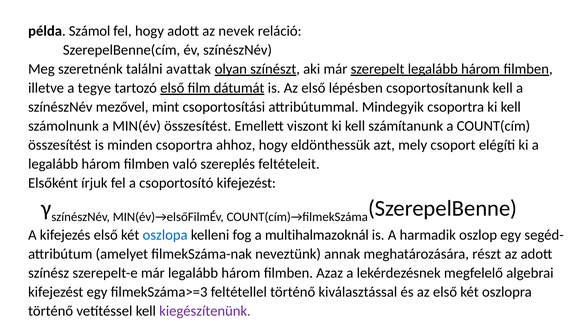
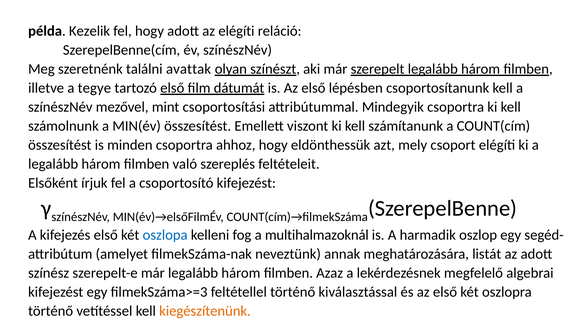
Számol: Számol -> Kezelik (90, 31)
az nevek: nevek -> elégíti (236, 31)
részt: részt -> listát (487, 254)
kiegészítenünk colour: purple -> orange (205, 311)
